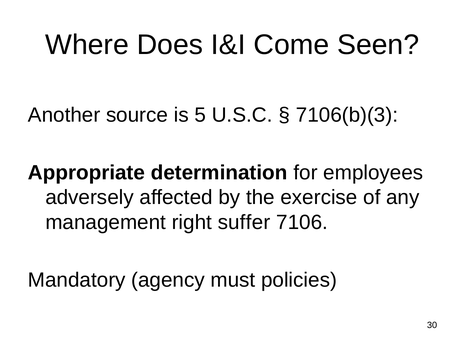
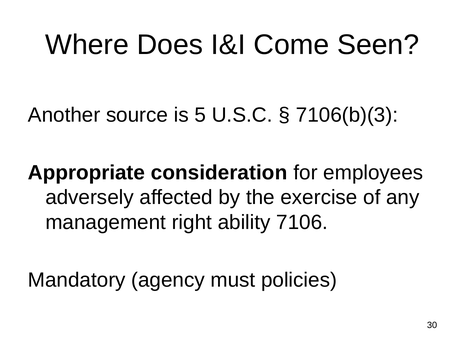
determination: determination -> consideration (219, 173)
suffer: suffer -> ability (244, 223)
